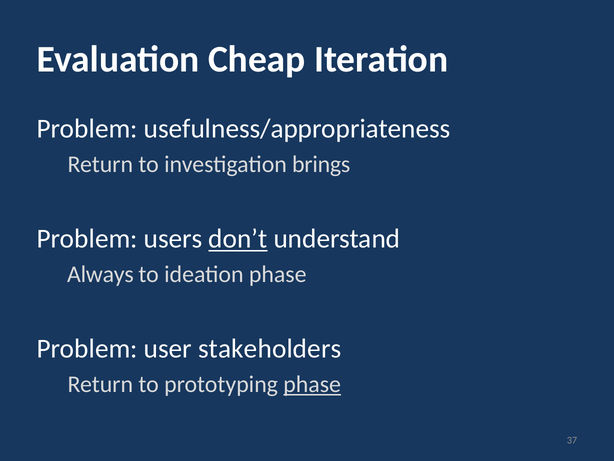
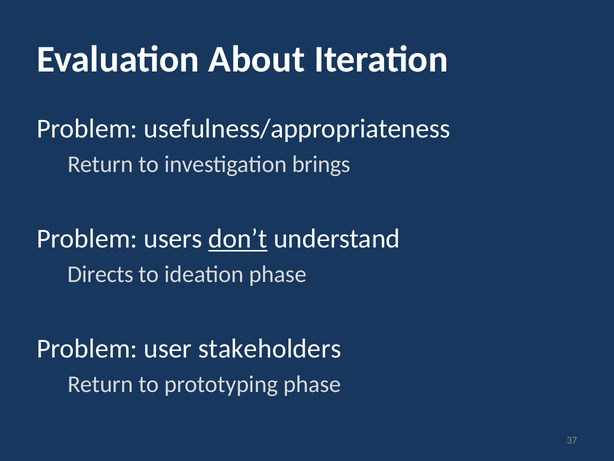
Cheap: Cheap -> About (257, 59)
Always: Always -> Directs (100, 274)
phase underline: present -> none (312, 384)
